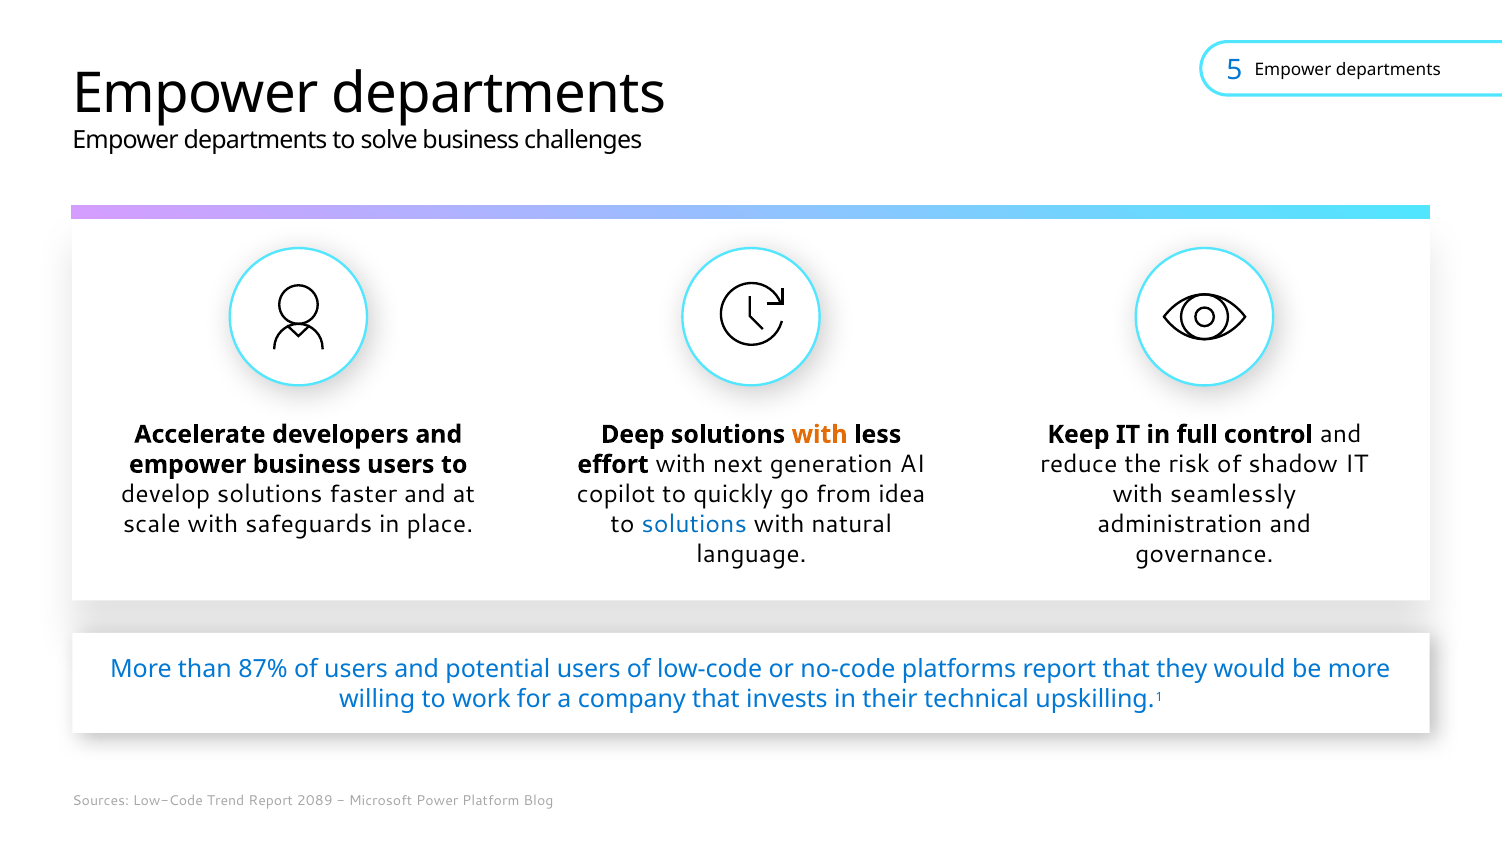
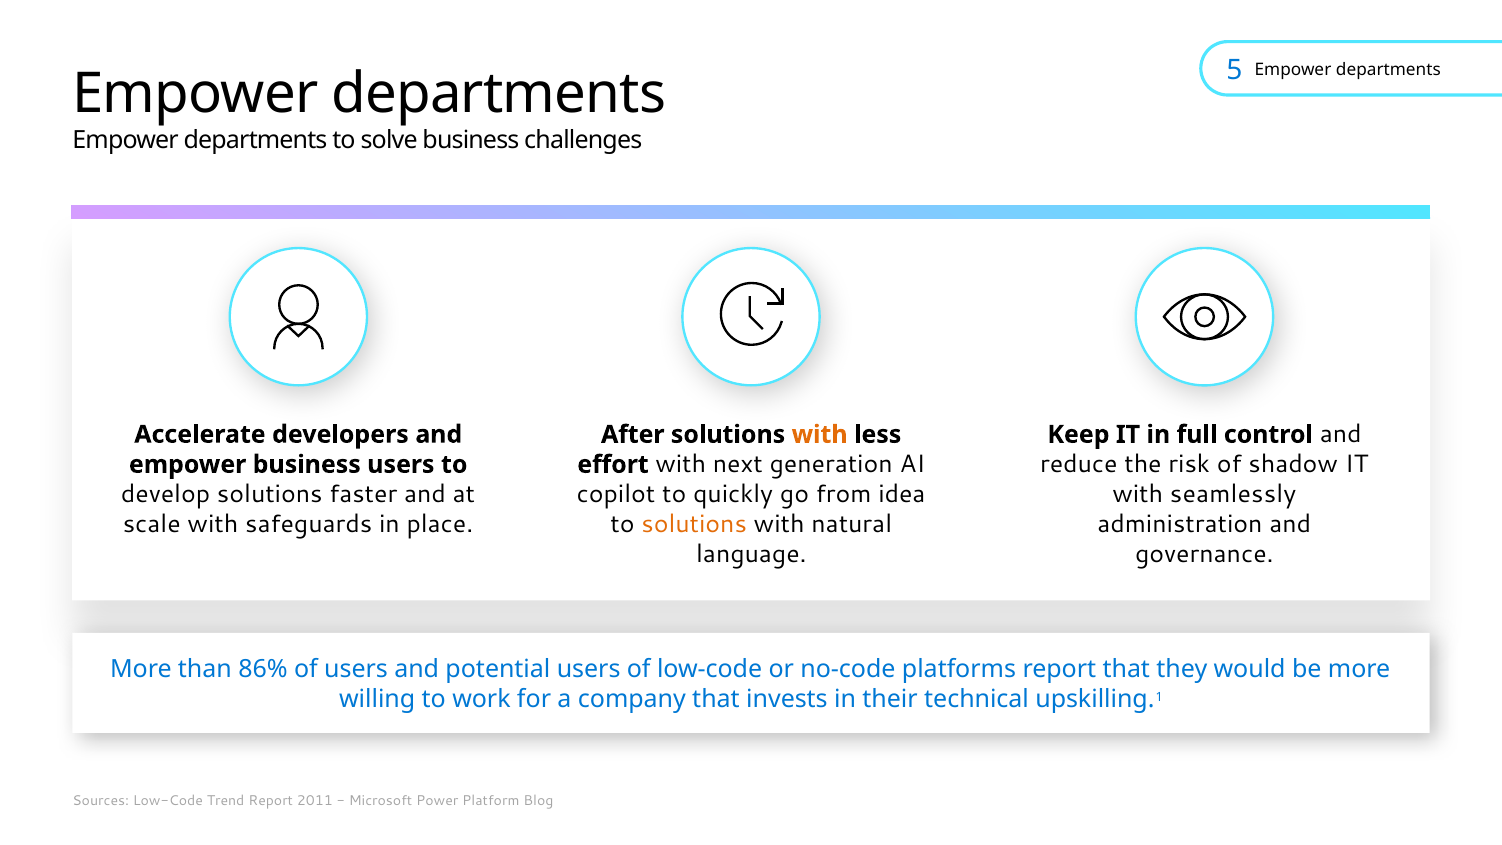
Deep: Deep -> After (633, 434)
solutions colour: blue -> orange (694, 525)
87%: 87% -> 86% (263, 670)
2089: 2089 -> 2011 (315, 801)
